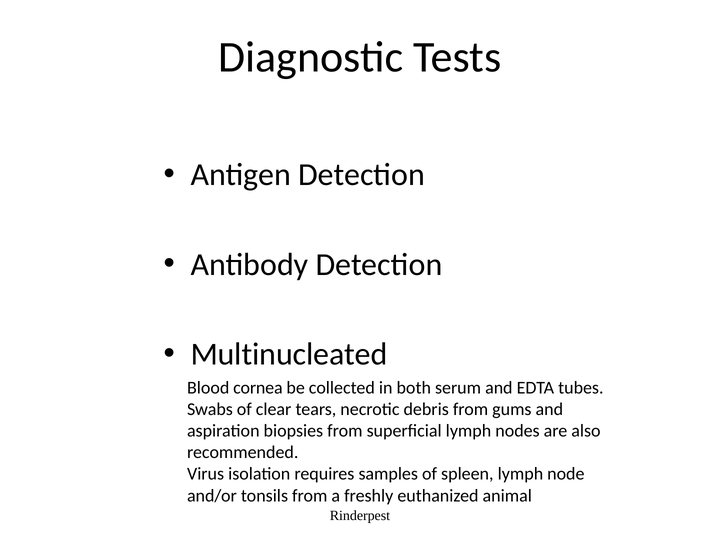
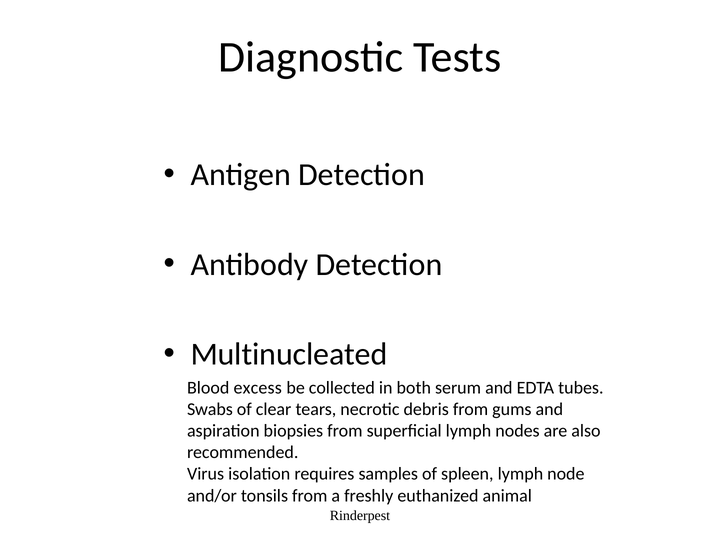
cornea: cornea -> excess (258, 388)
